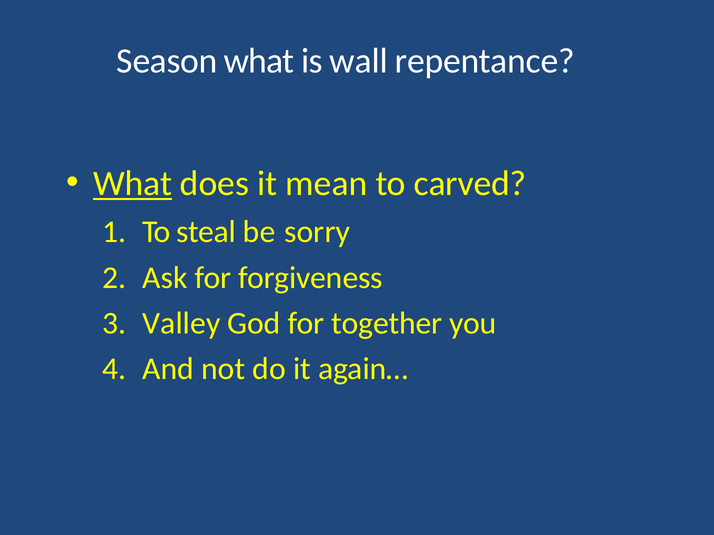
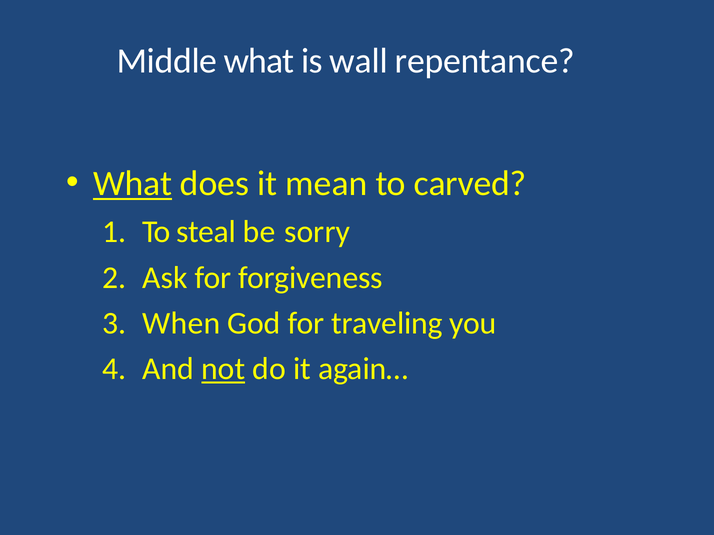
Season: Season -> Middle (167, 61)
Valley: Valley -> When (181, 324)
together: together -> traveling (387, 324)
not underline: none -> present (223, 369)
